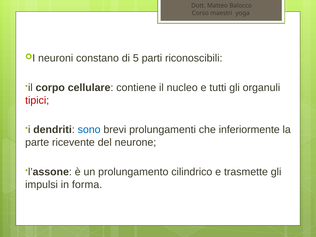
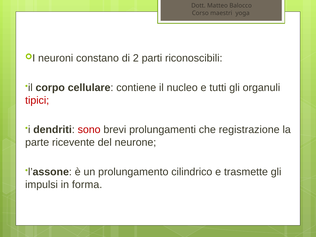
5: 5 -> 2 (136, 58)
sono colour: blue -> red (89, 130)
inferiormente: inferiormente -> registrazione (249, 130)
